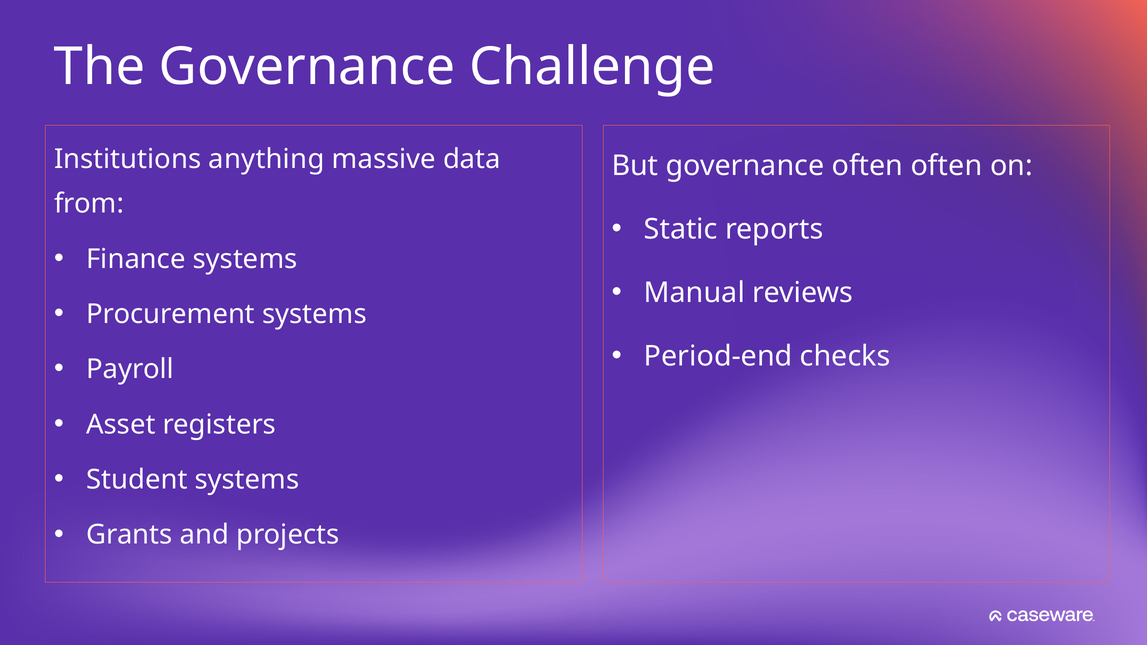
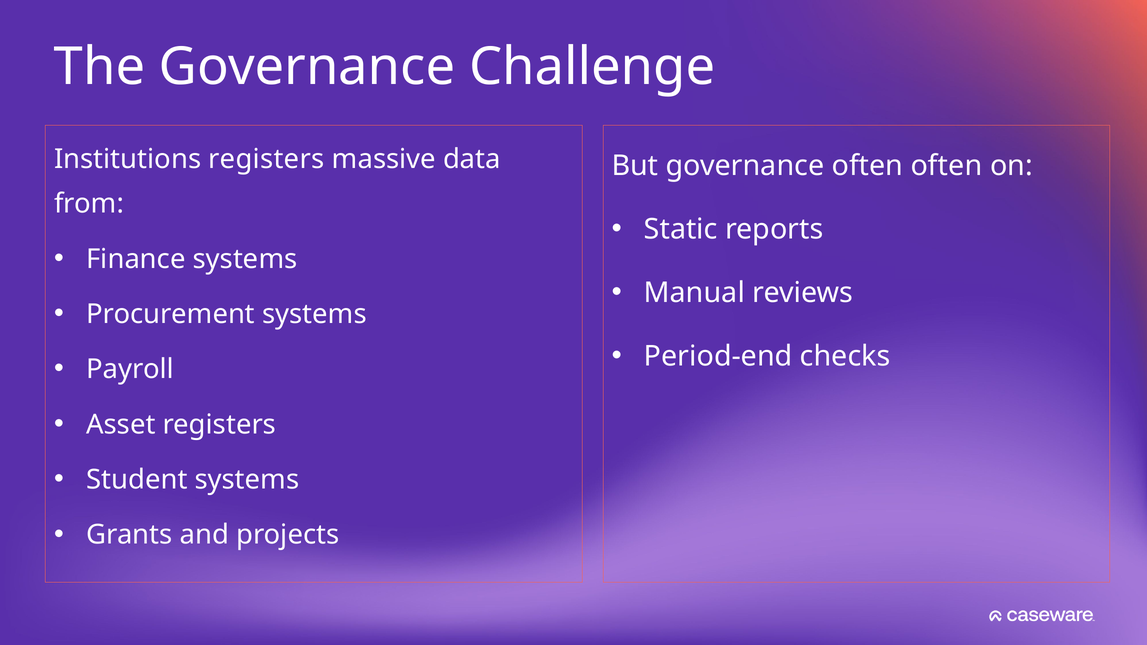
Institutions anything: anything -> registers (266, 159)
